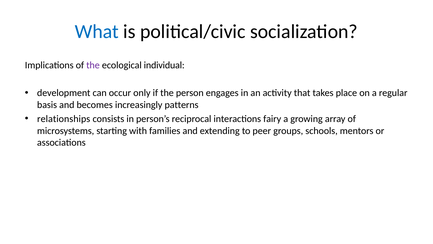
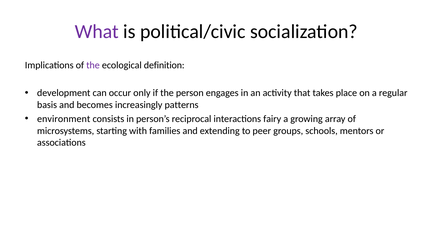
What colour: blue -> purple (97, 31)
individual: individual -> definition (164, 65)
relationships: relationships -> environment (64, 119)
